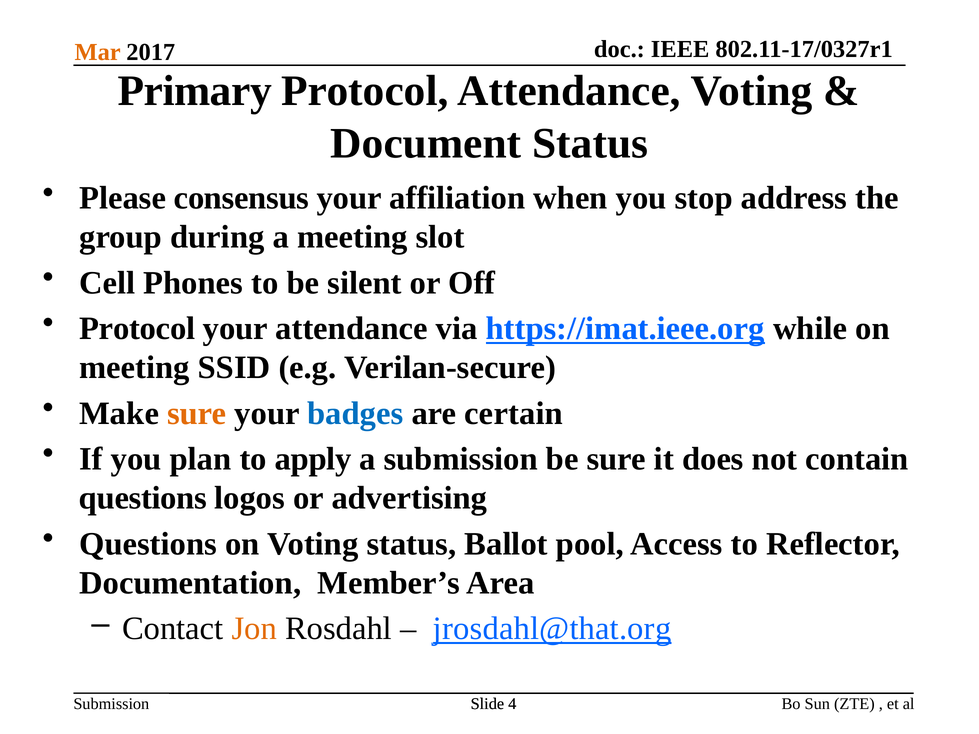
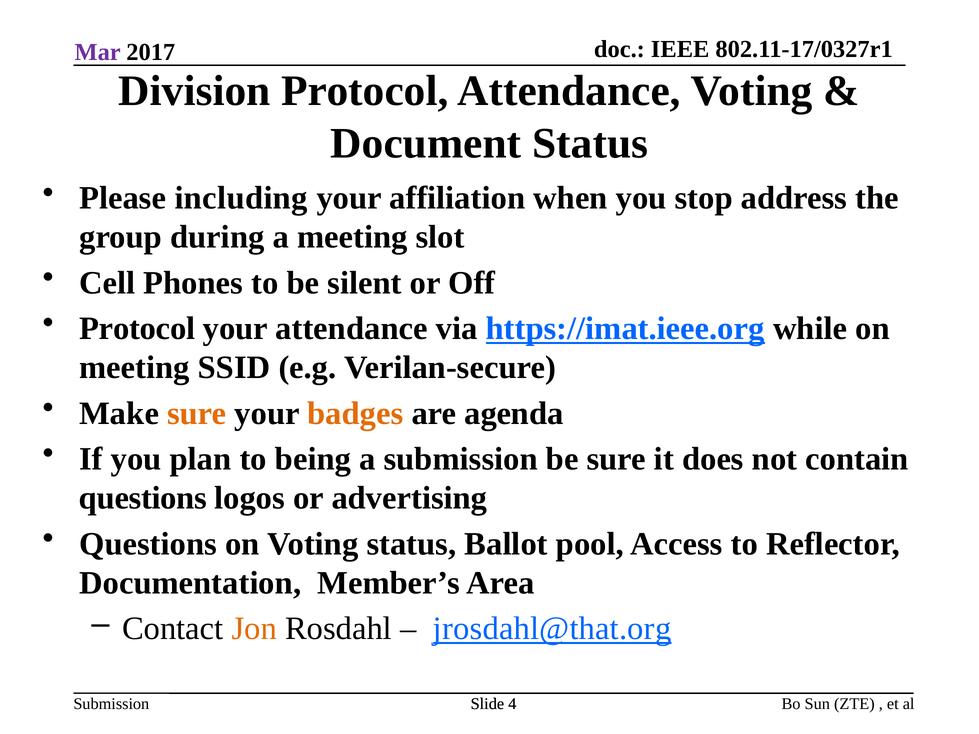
Mar colour: orange -> purple (98, 52)
Primary: Primary -> Division (195, 91)
consensus: consensus -> including (241, 198)
badges colour: blue -> orange (355, 413)
certain: certain -> agenda (514, 413)
apply: apply -> being (313, 459)
